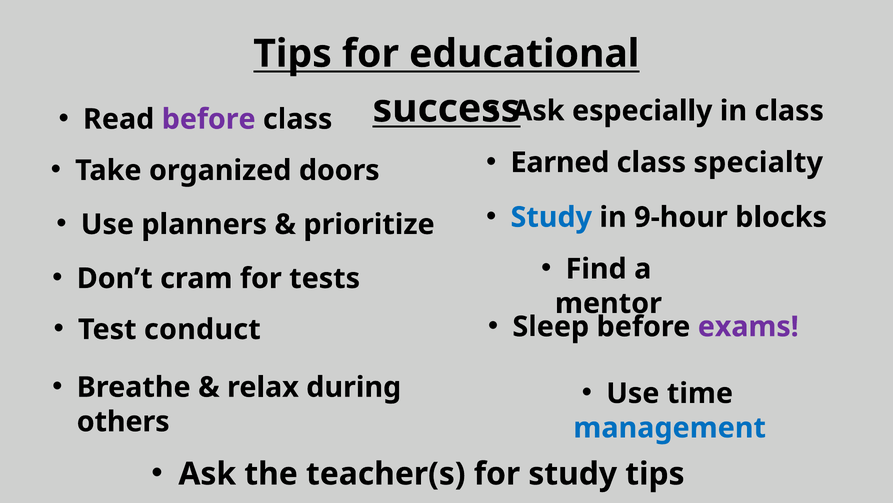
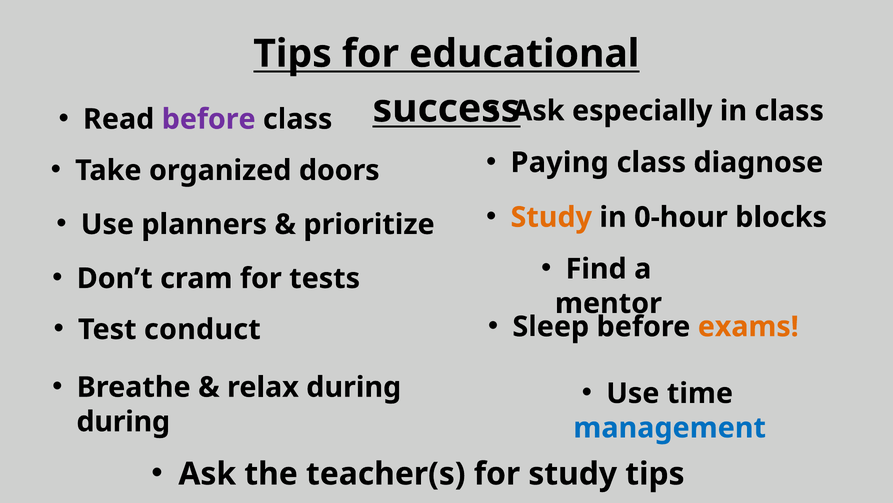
Earned: Earned -> Paying (560, 162)
specialty: specialty -> diagnose (758, 162)
Study colour: blue -> orange (551, 217)
9-hour: 9-hour -> 0-hour (681, 217)
exams colour: purple -> orange (748, 326)
others: others -> during (123, 421)
